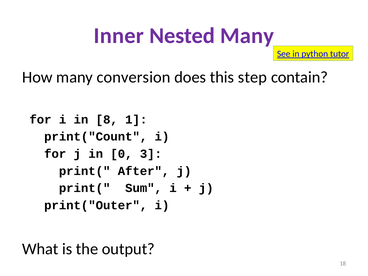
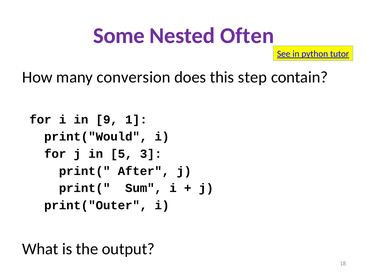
Inner: Inner -> Some (119, 36)
Nested Many: Many -> Often (247, 36)
8: 8 -> 9 (107, 119)
print("Count: print("Count -> print("Would (96, 137)
0: 0 -> 5 (121, 154)
